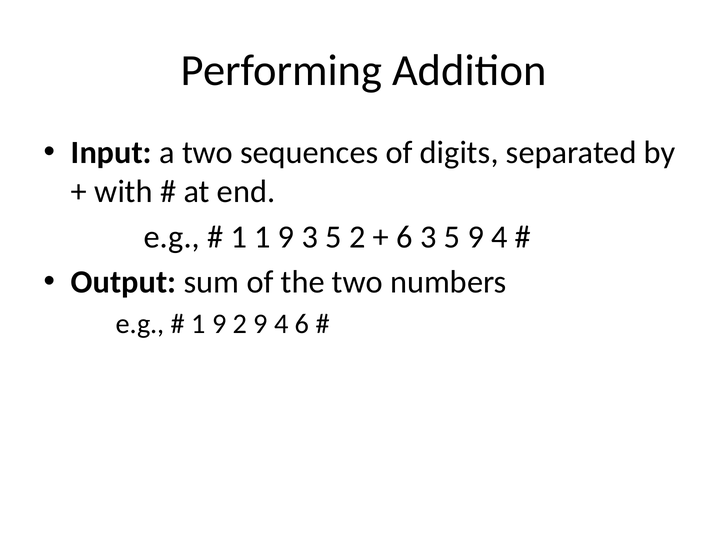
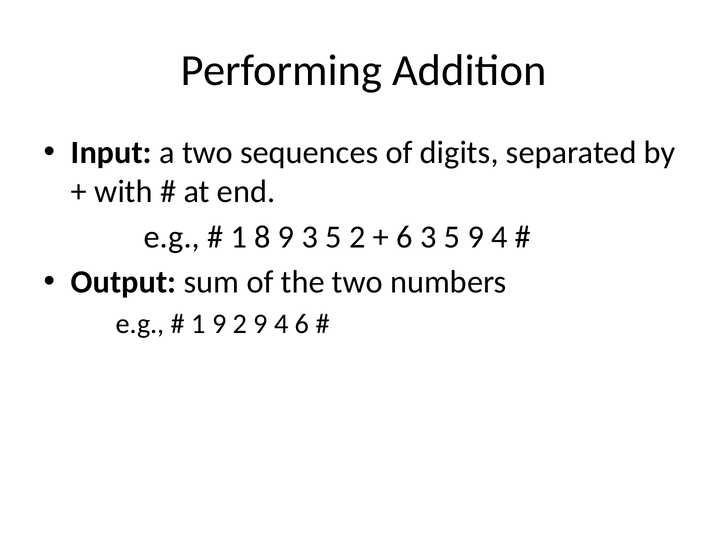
1 1: 1 -> 8 (262, 237)
